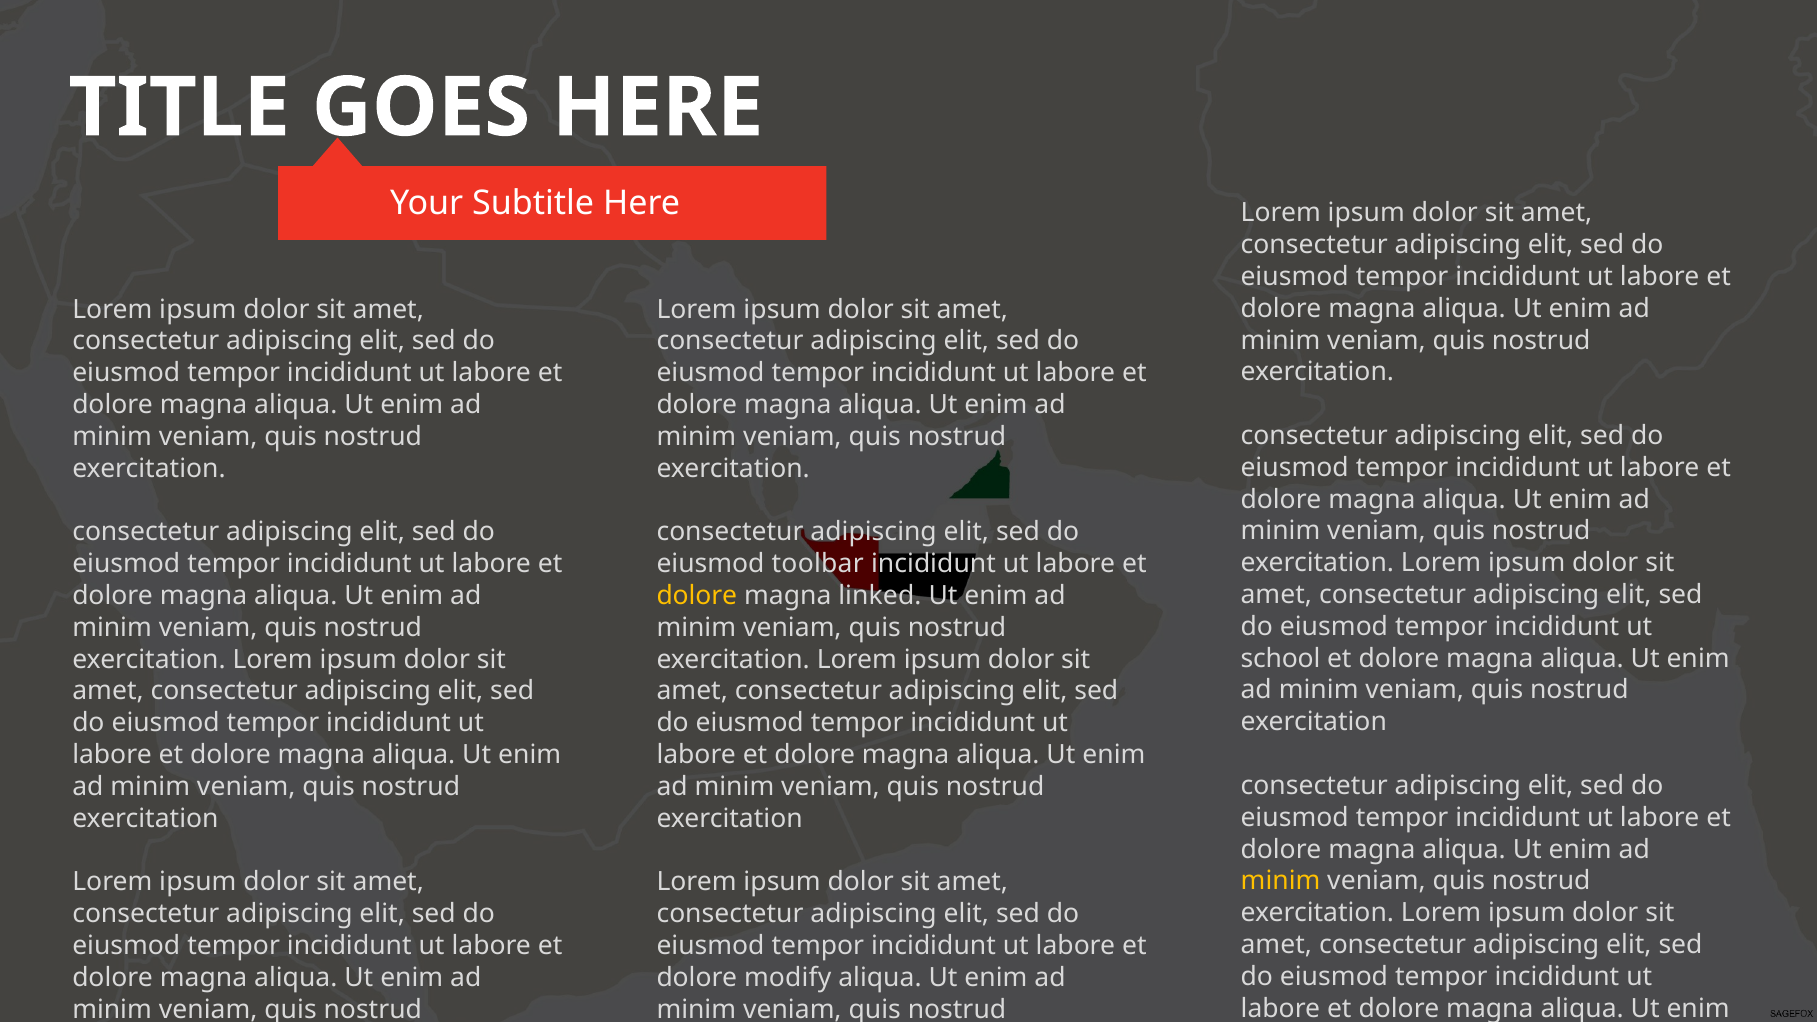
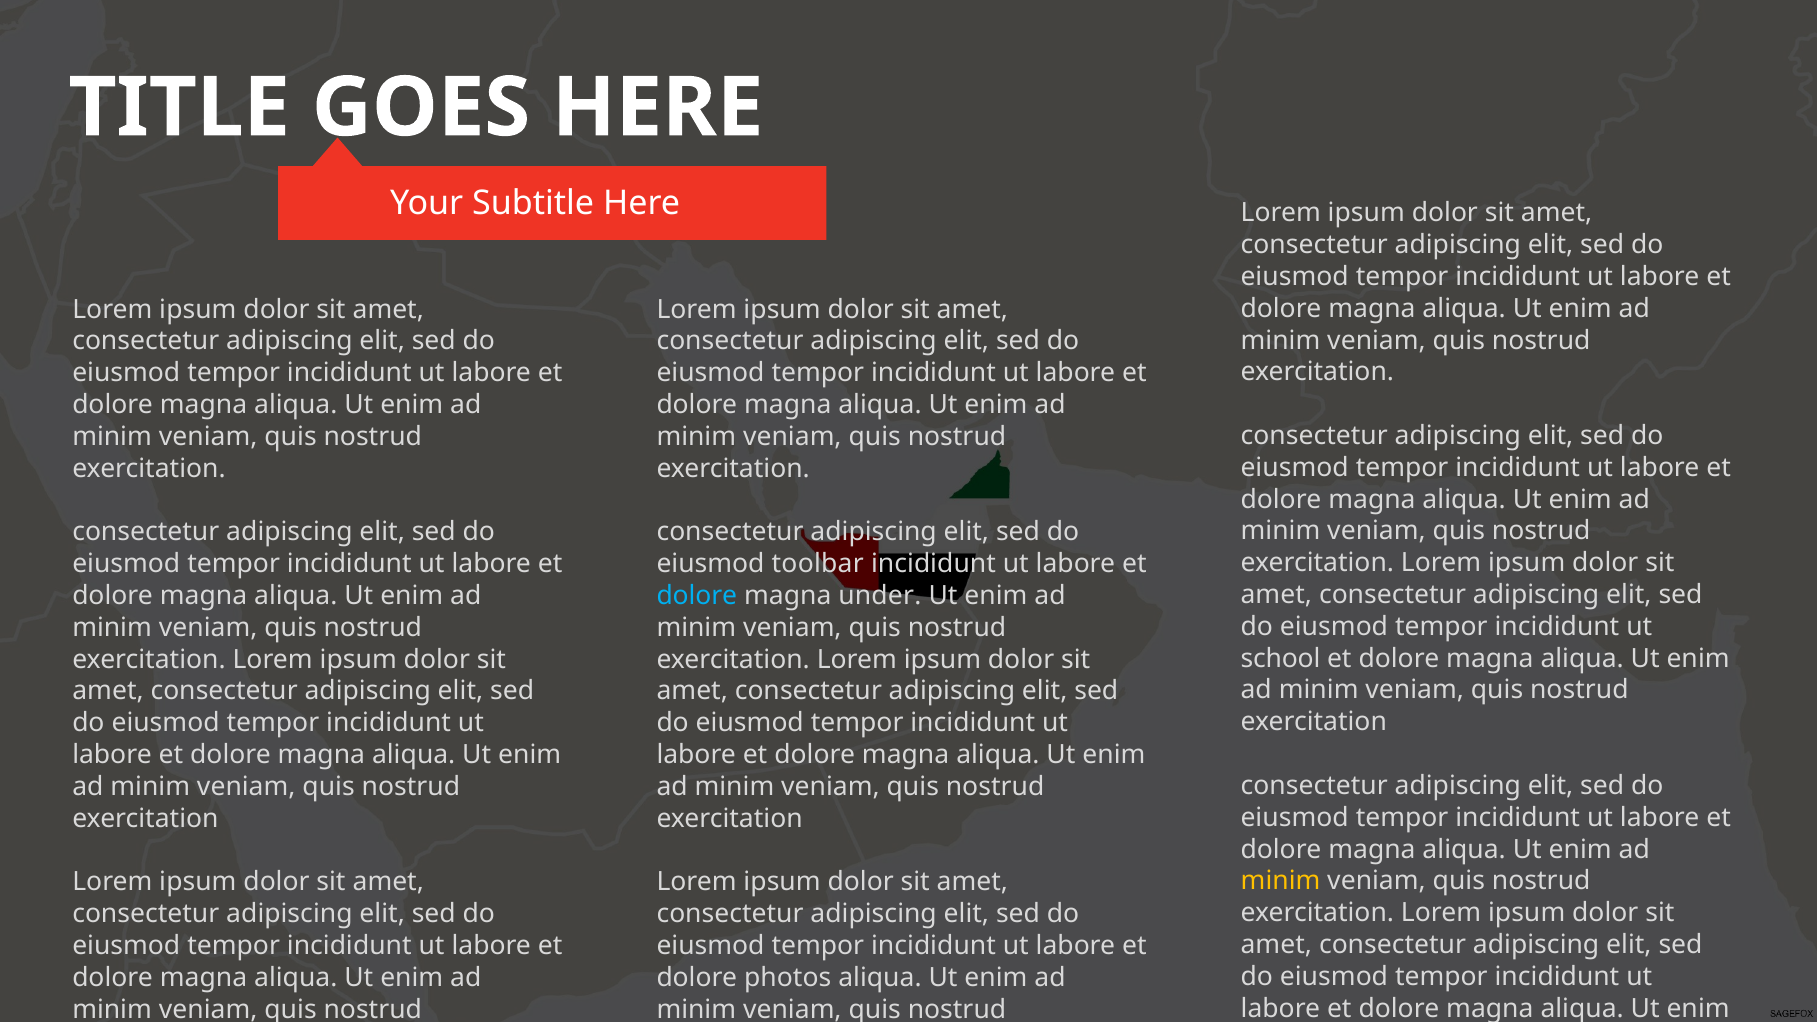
dolore colour: yellow -> light blue (697, 596)
linked: linked -> under (880, 596)
modify: modify -> photos (788, 978)
